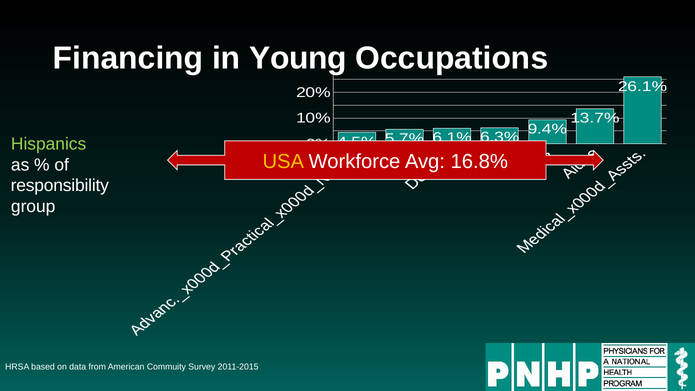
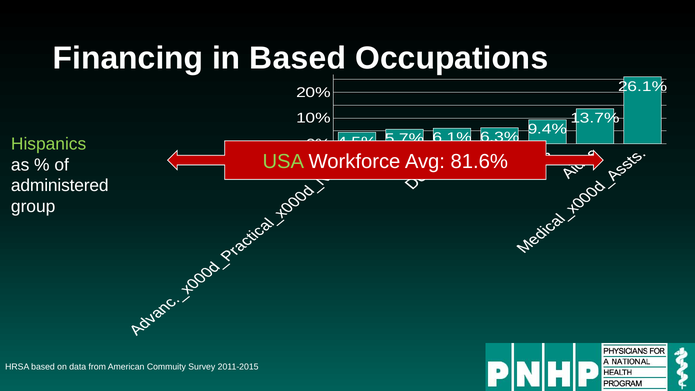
in Young: Young -> Based (298, 58)
USA colour: yellow -> light green (283, 162)
16.8%: 16.8% -> 81.6% (479, 162)
responsibility: responsibility -> administered (60, 186)
